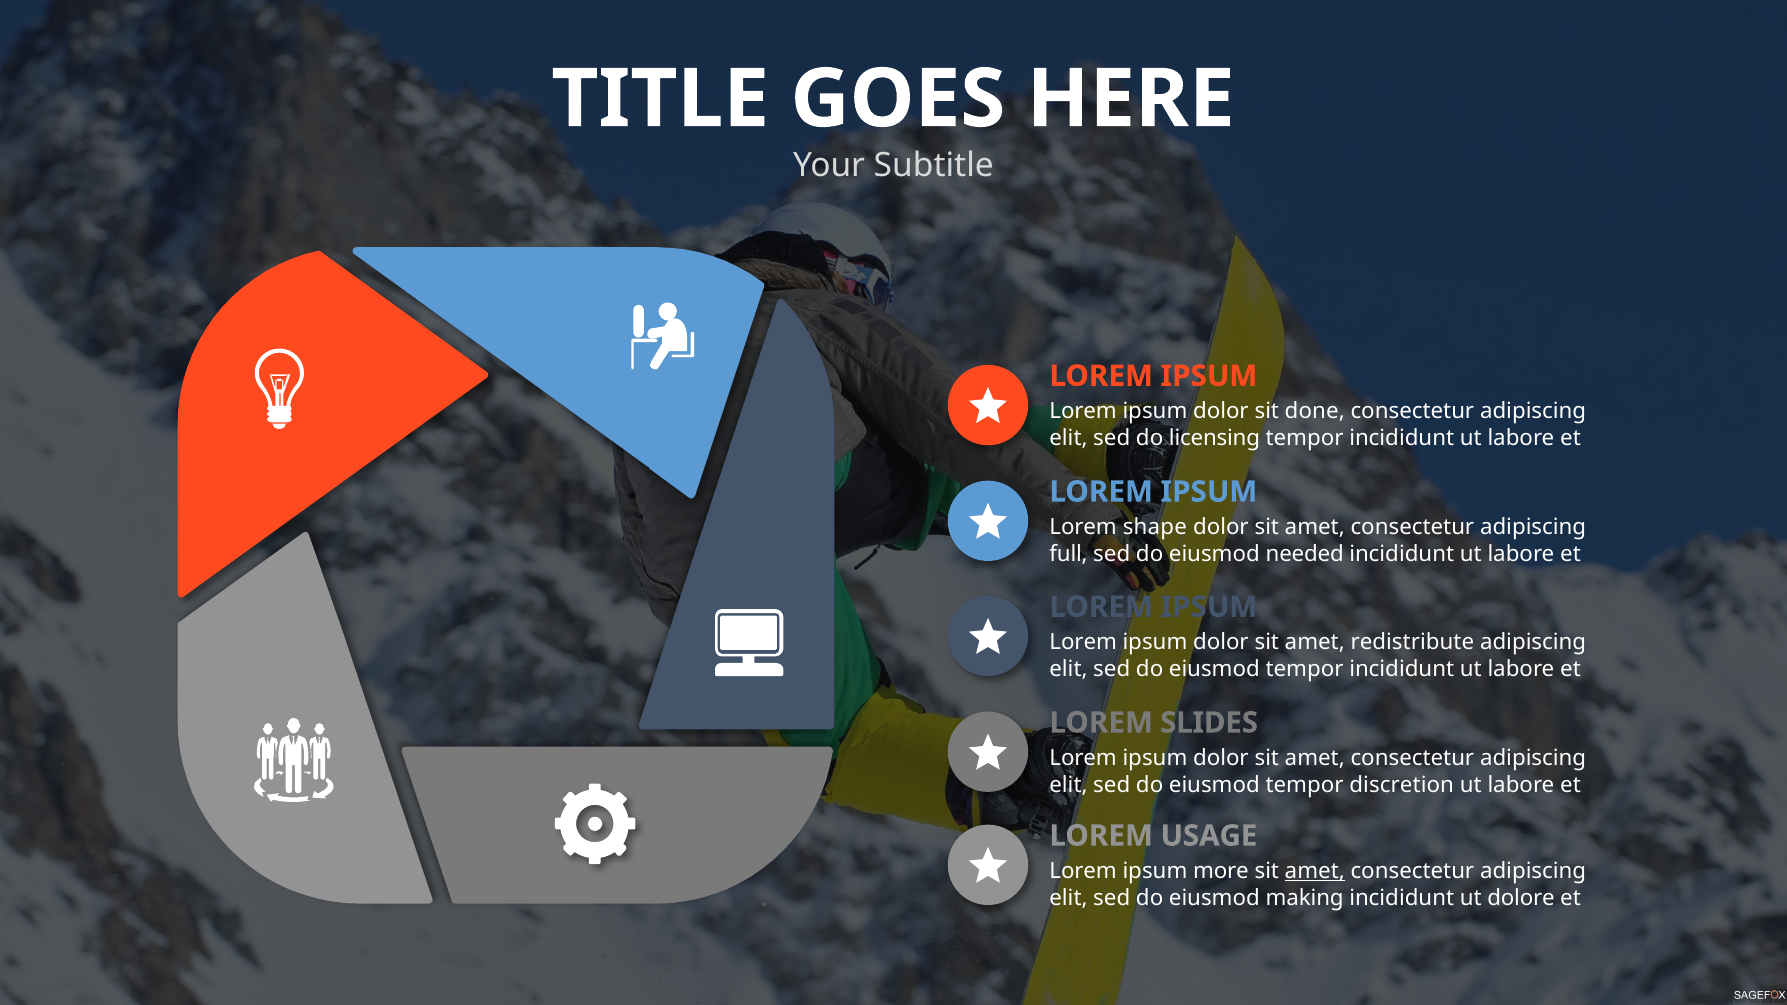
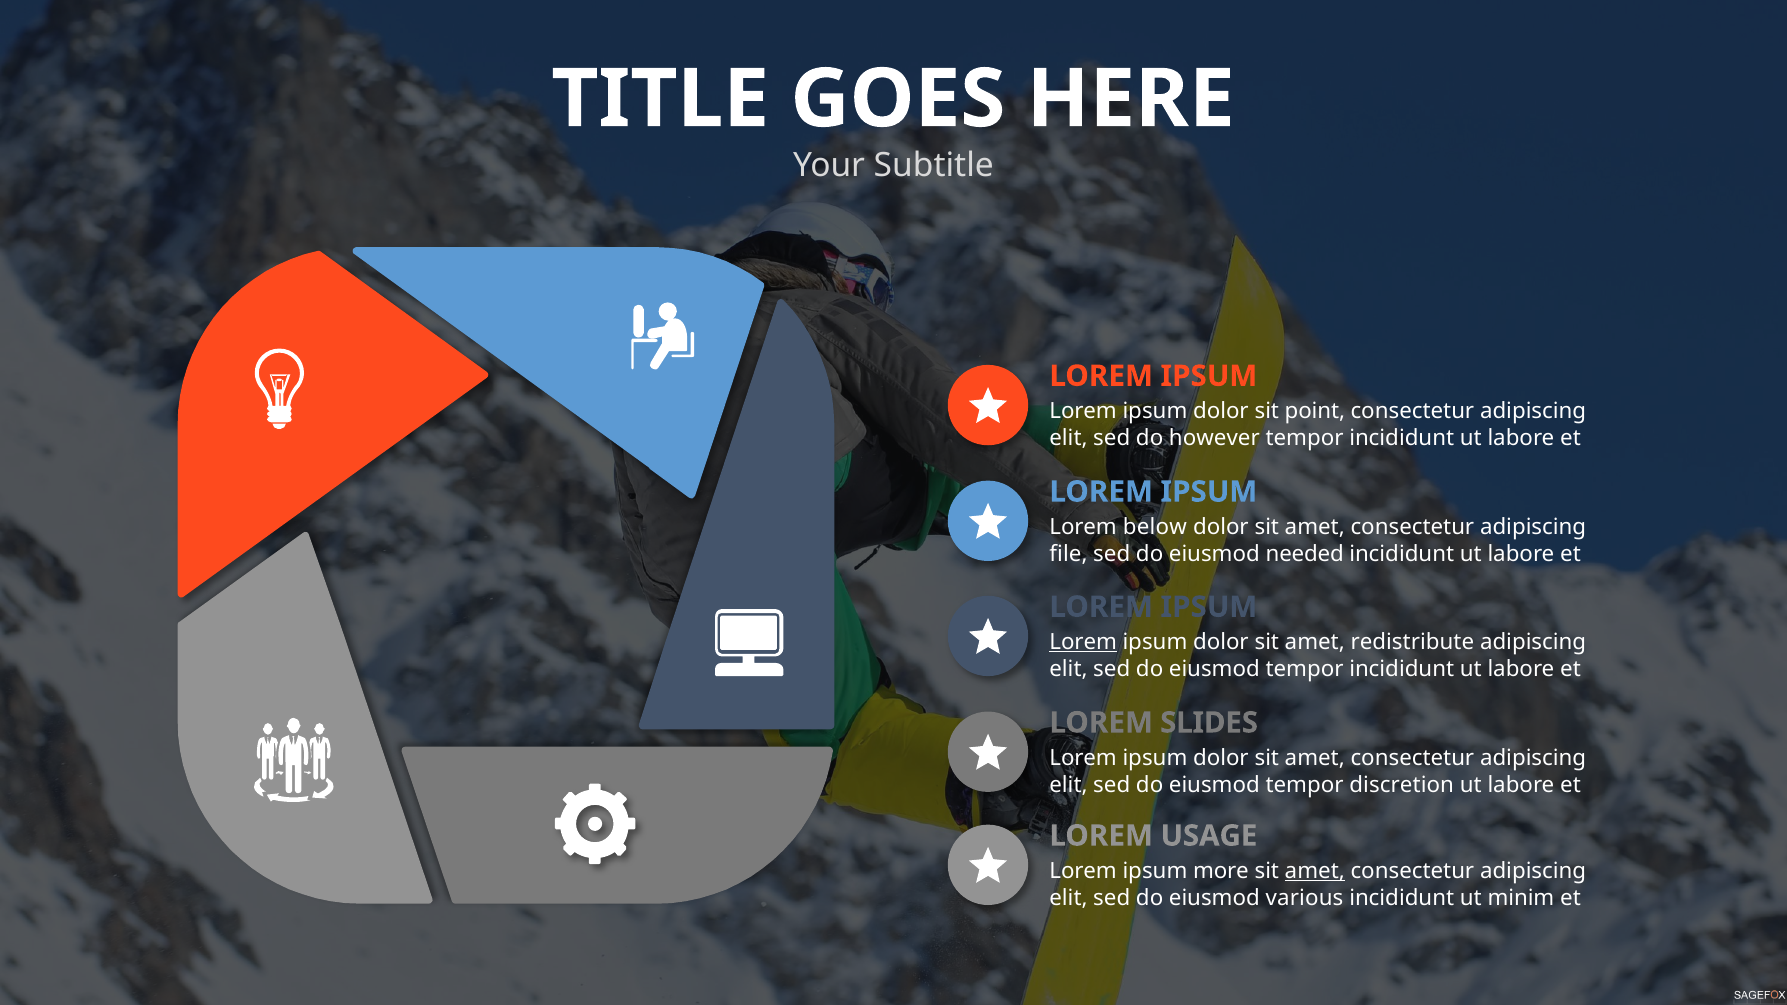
done: done -> point (1315, 411)
licensing: licensing -> however (1214, 438)
shape: shape -> below (1155, 527)
full: full -> file (1068, 554)
Lorem underline: none -> present (1083, 642)
making: making -> various (1305, 898)
dolore: dolore -> minim (1521, 898)
